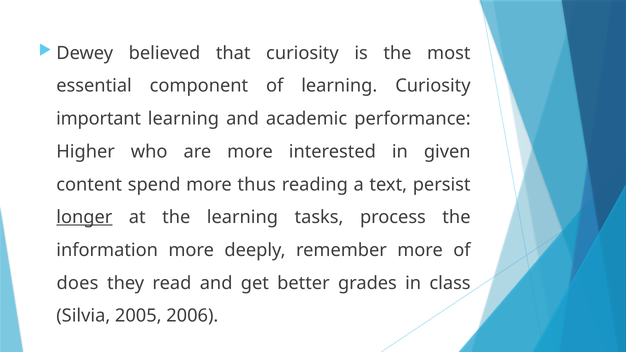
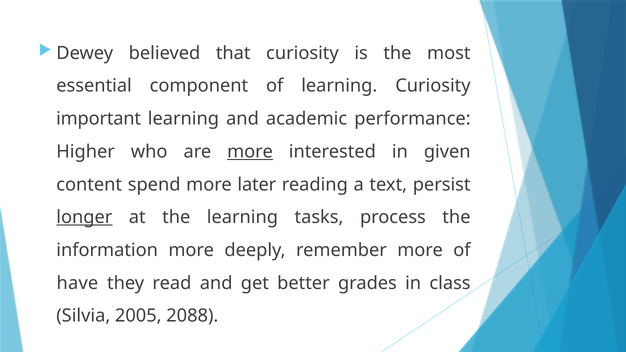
more underline: none -> present (250, 152)
thus: thus -> later (257, 185)
does: does -> have (77, 283)
2006: 2006 -> 2088 (192, 316)
